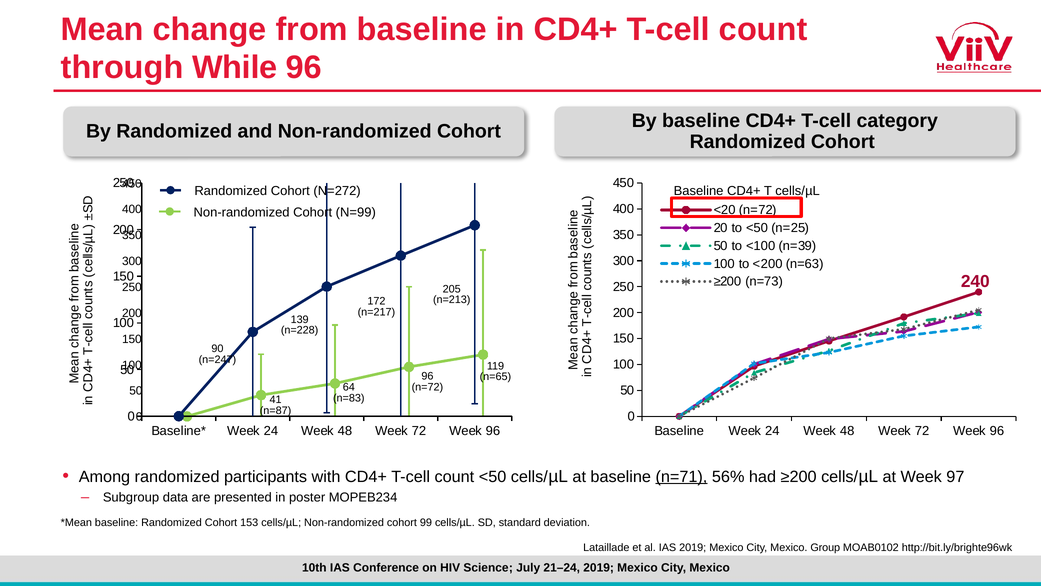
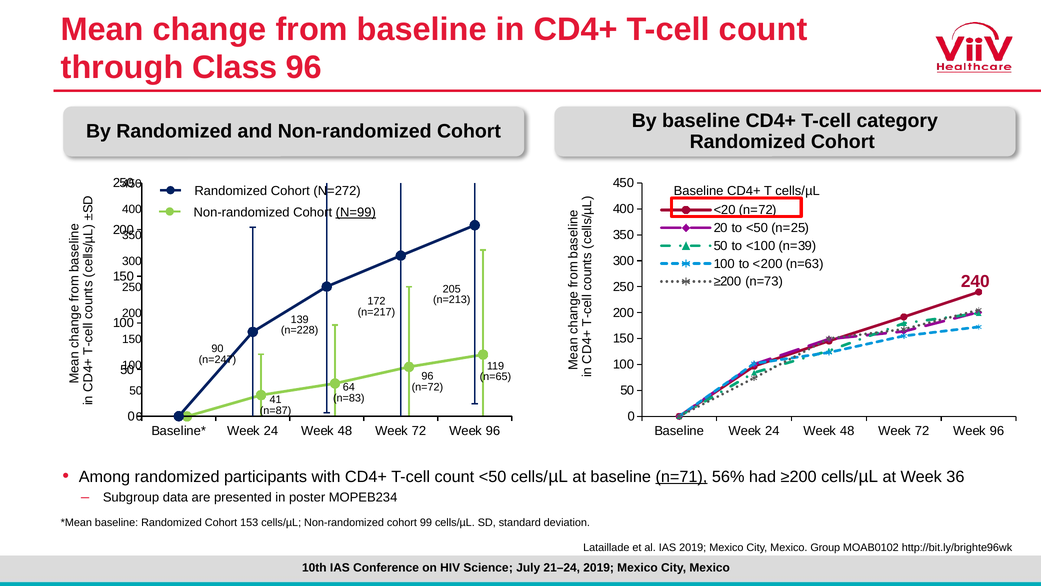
While: While -> Class (235, 67)
N=99 underline: none -> present (356, 212)
97: 97 -> 36 (955, 476)
